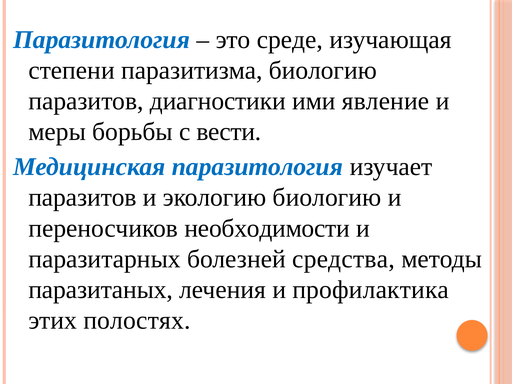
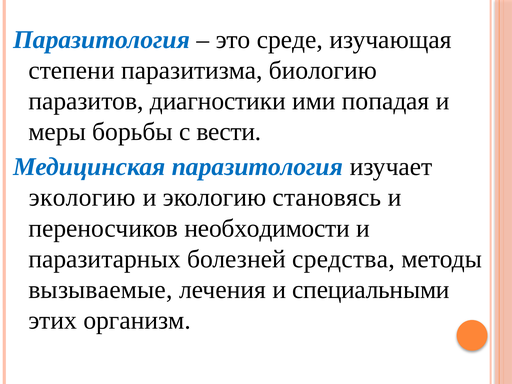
явление: явление -> попадая (386, 101)
паразитов: паразитов -> экологию (82, 198)
экологию биологию: биологию -> становясь (327, 198)
паразитаных: паразитаных -> вызываемые (100, 290)
профилактика: профилактика -> специальными (371, 290)
полостях: полостях -> организм (137, 320)
